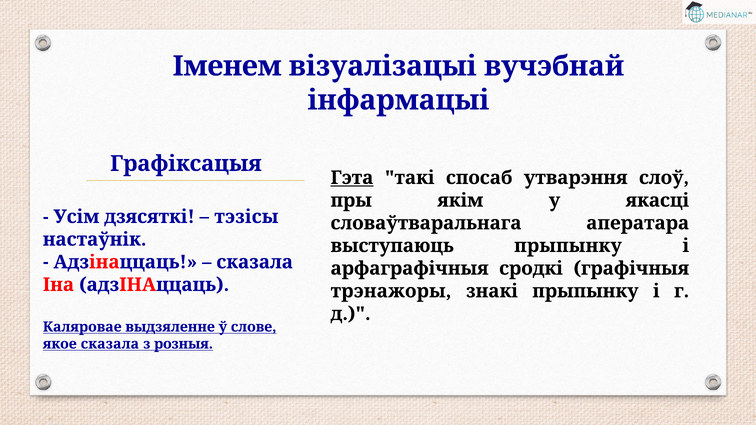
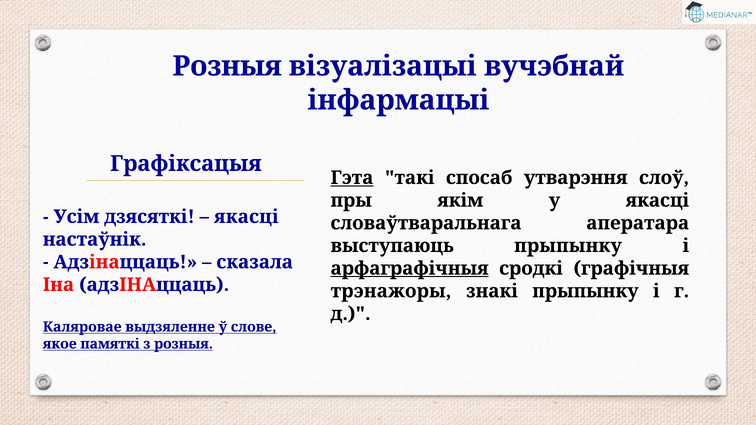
Іменем: Іменем -> Розныя (227, 66)
тэзісы: тэзісы -> якасці (246, 217)
арфаграфічныя underline: none -> present (410, 269)
якое сказала: сказала -> памяткі (110, 344)
